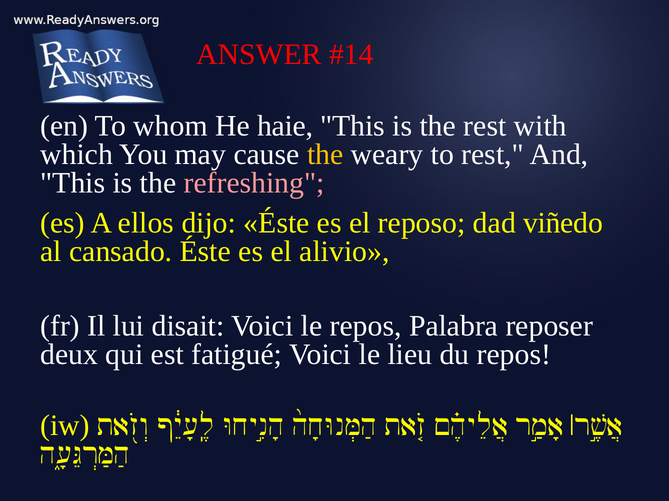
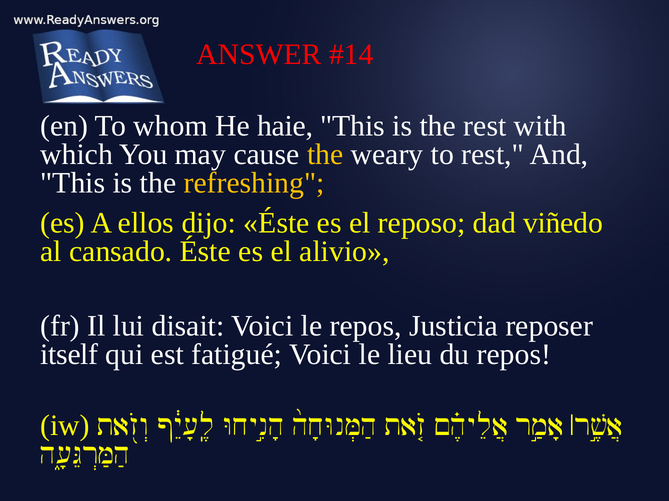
refreshing colour: pink -> yellow (254, 183)
Palabra: Palabra -> Justicia (454, 326)
deux: deux -> itself (69, 355)
